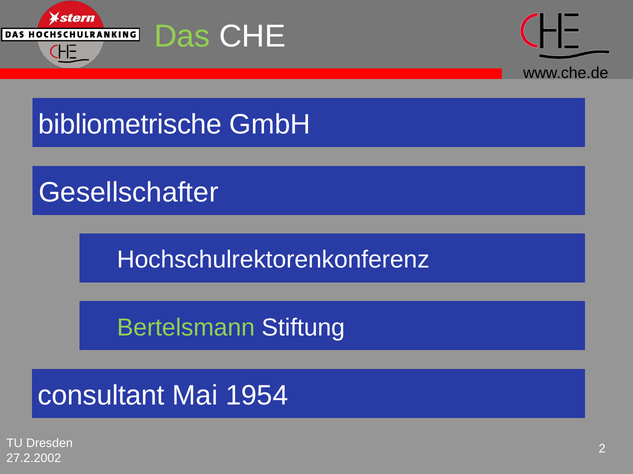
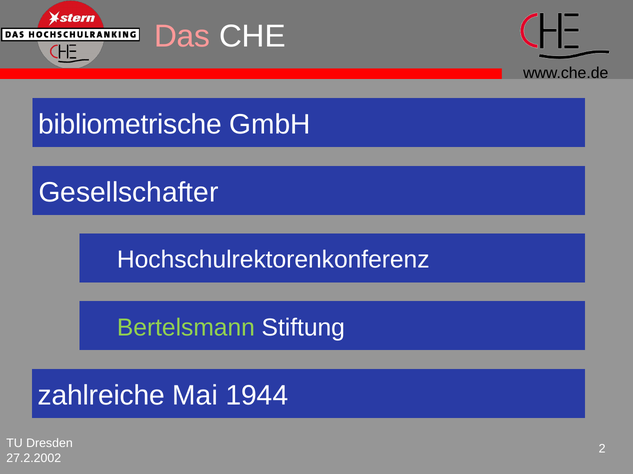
Das colour: light green -> pink (182, 36)
consultant: consultant -> zahlreiche (101, 396)
1954: 1954 -> 1944 (257, 396)
